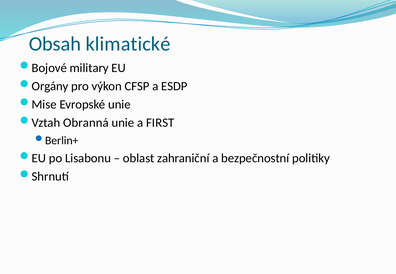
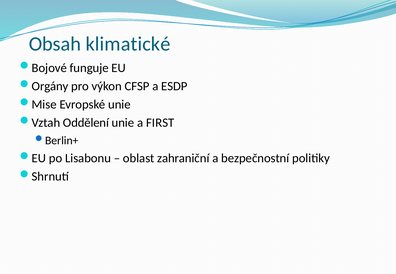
military: military -> funguje (89, 68)
Obranná: Obranná -> Oddělení (86, 123)
